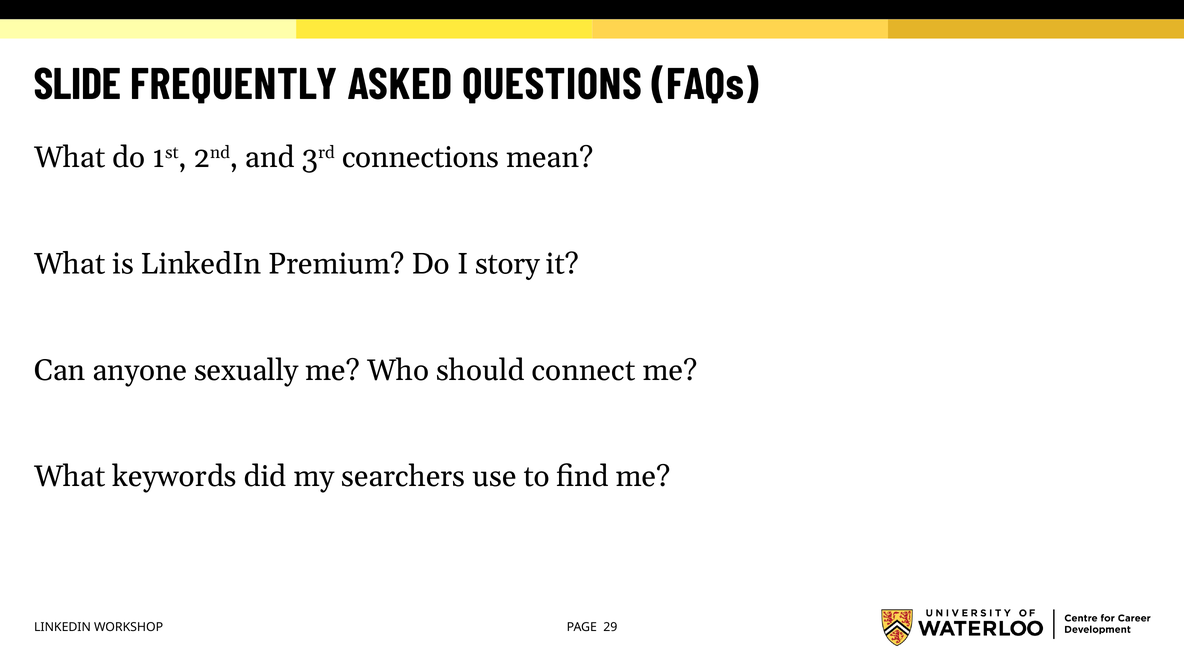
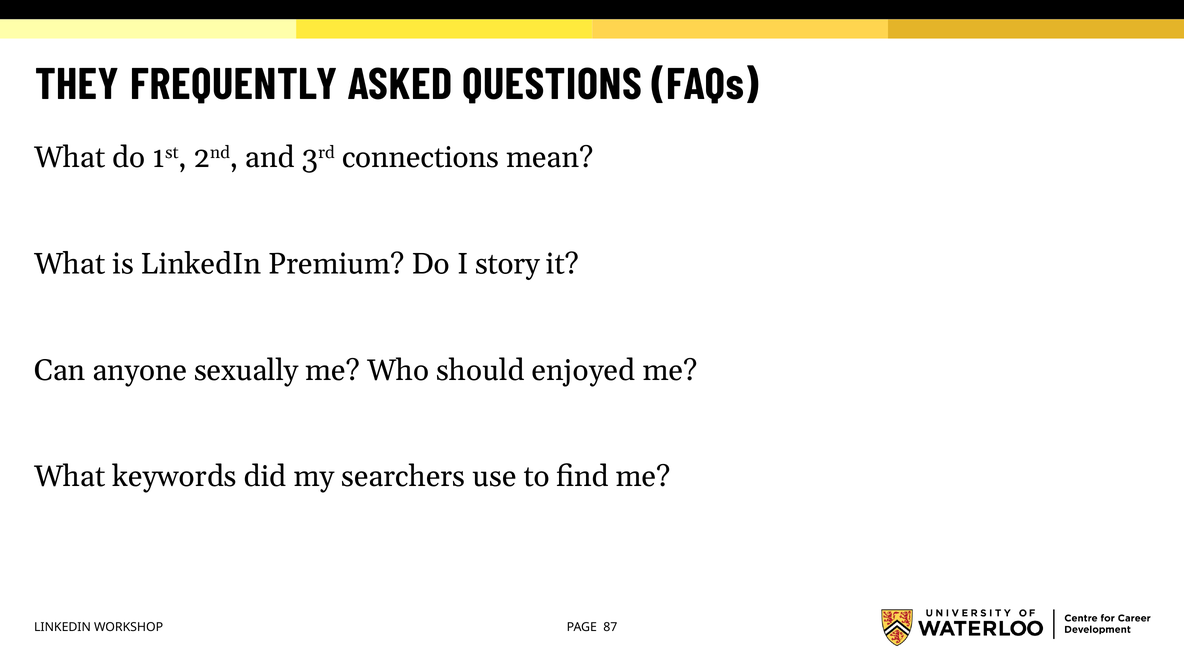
SLIDE: SLIDE -> THEY (77, 85)
connect: connect -> enjoyed (584, 370)
29: 29 -> 87 (610, 627)
